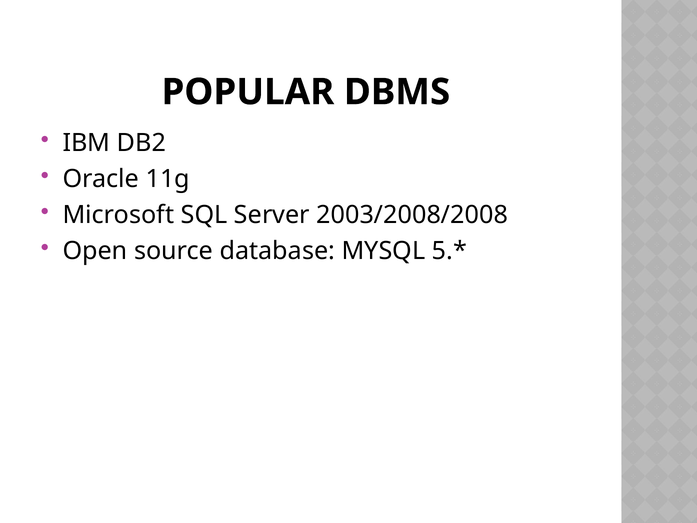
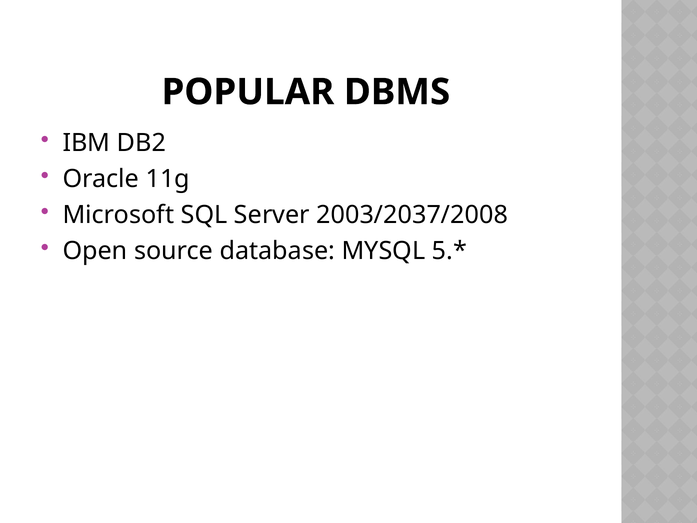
2003/2008/2008: 2003/2008/2008 -> 2003/2037/2008 (412, 215)
